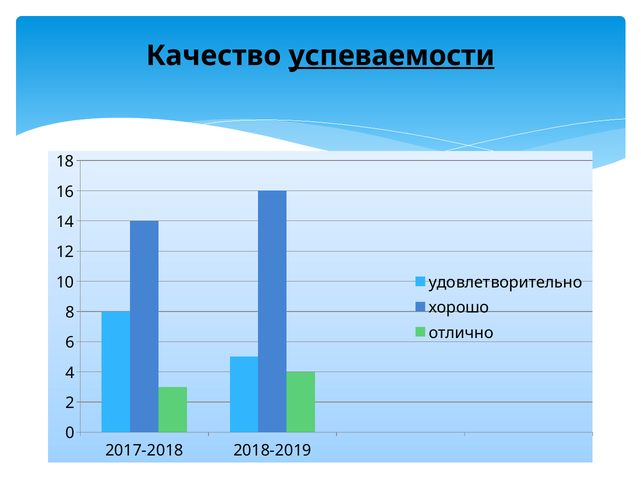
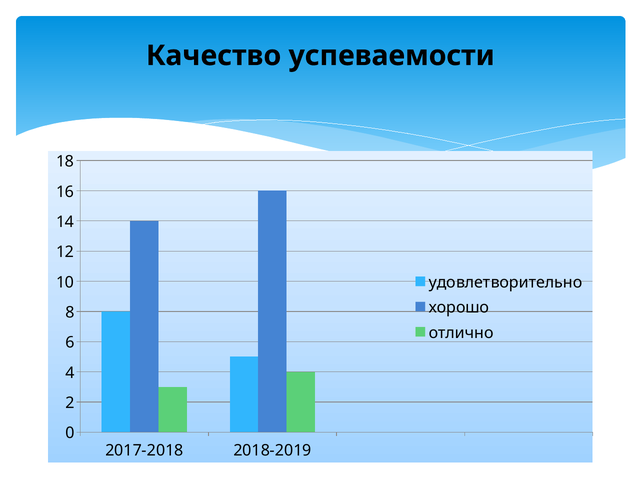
успеваемости underline: present -> none (392, 56)
